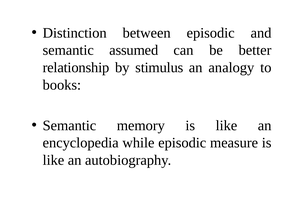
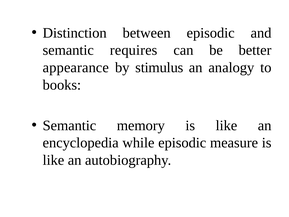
assumed: assumed -> requires (134, 50)
relationship: relationship -> appearance (76, 67)
